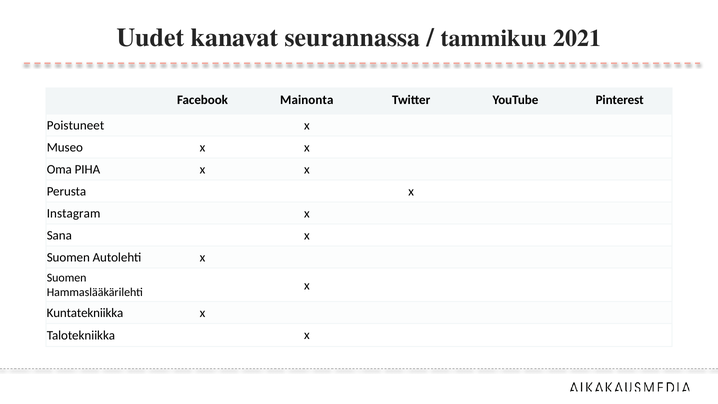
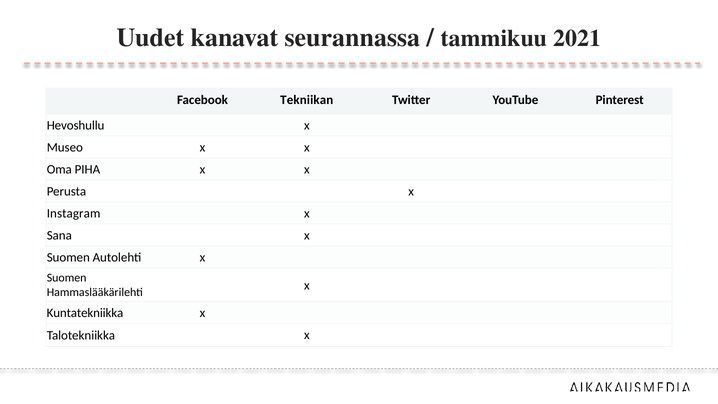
Mainonta: Mainonta -> Tekniikan (307, 100)
Poistuneet: Poistuneet -> Hevoshullu (76, 126)
